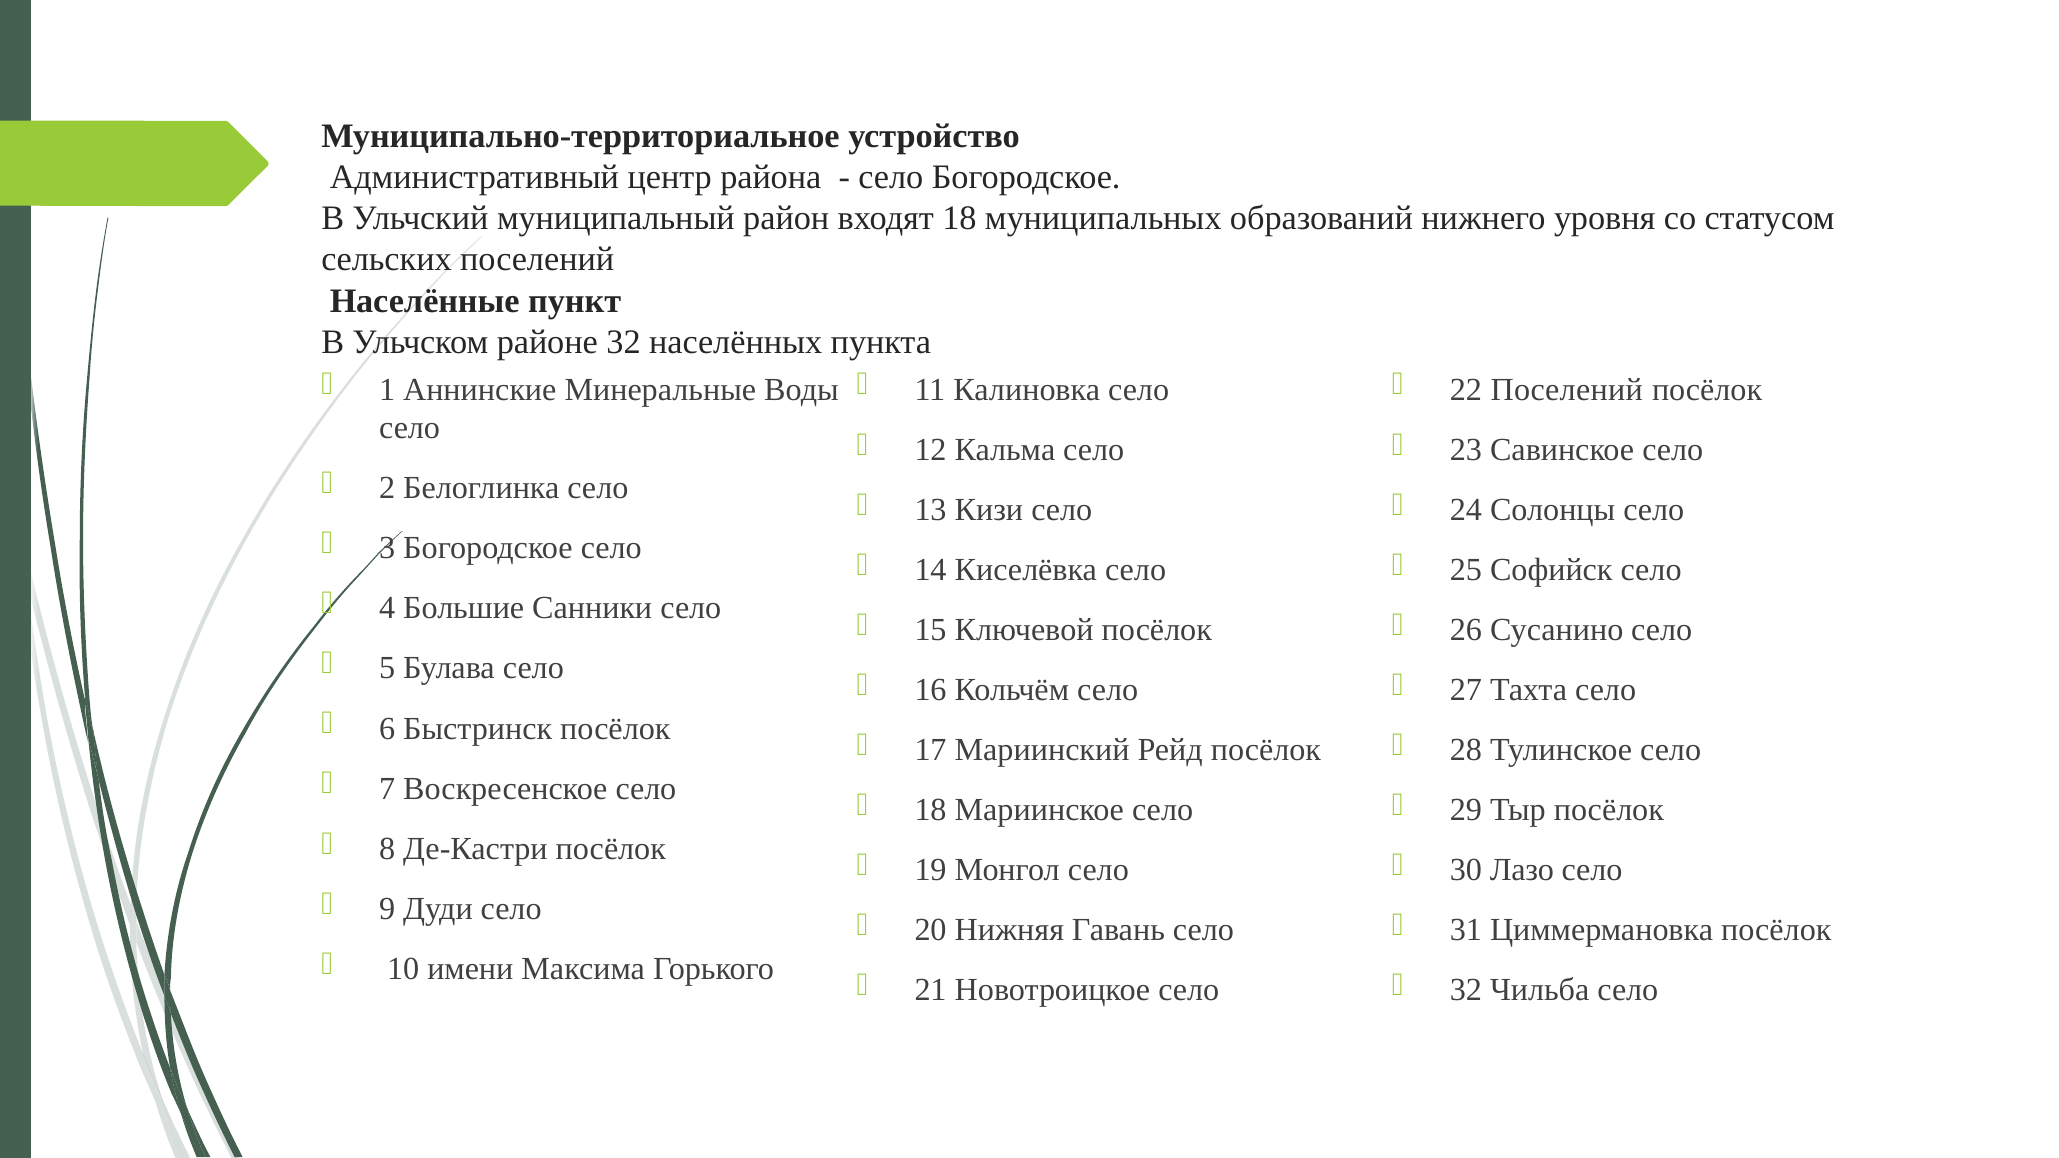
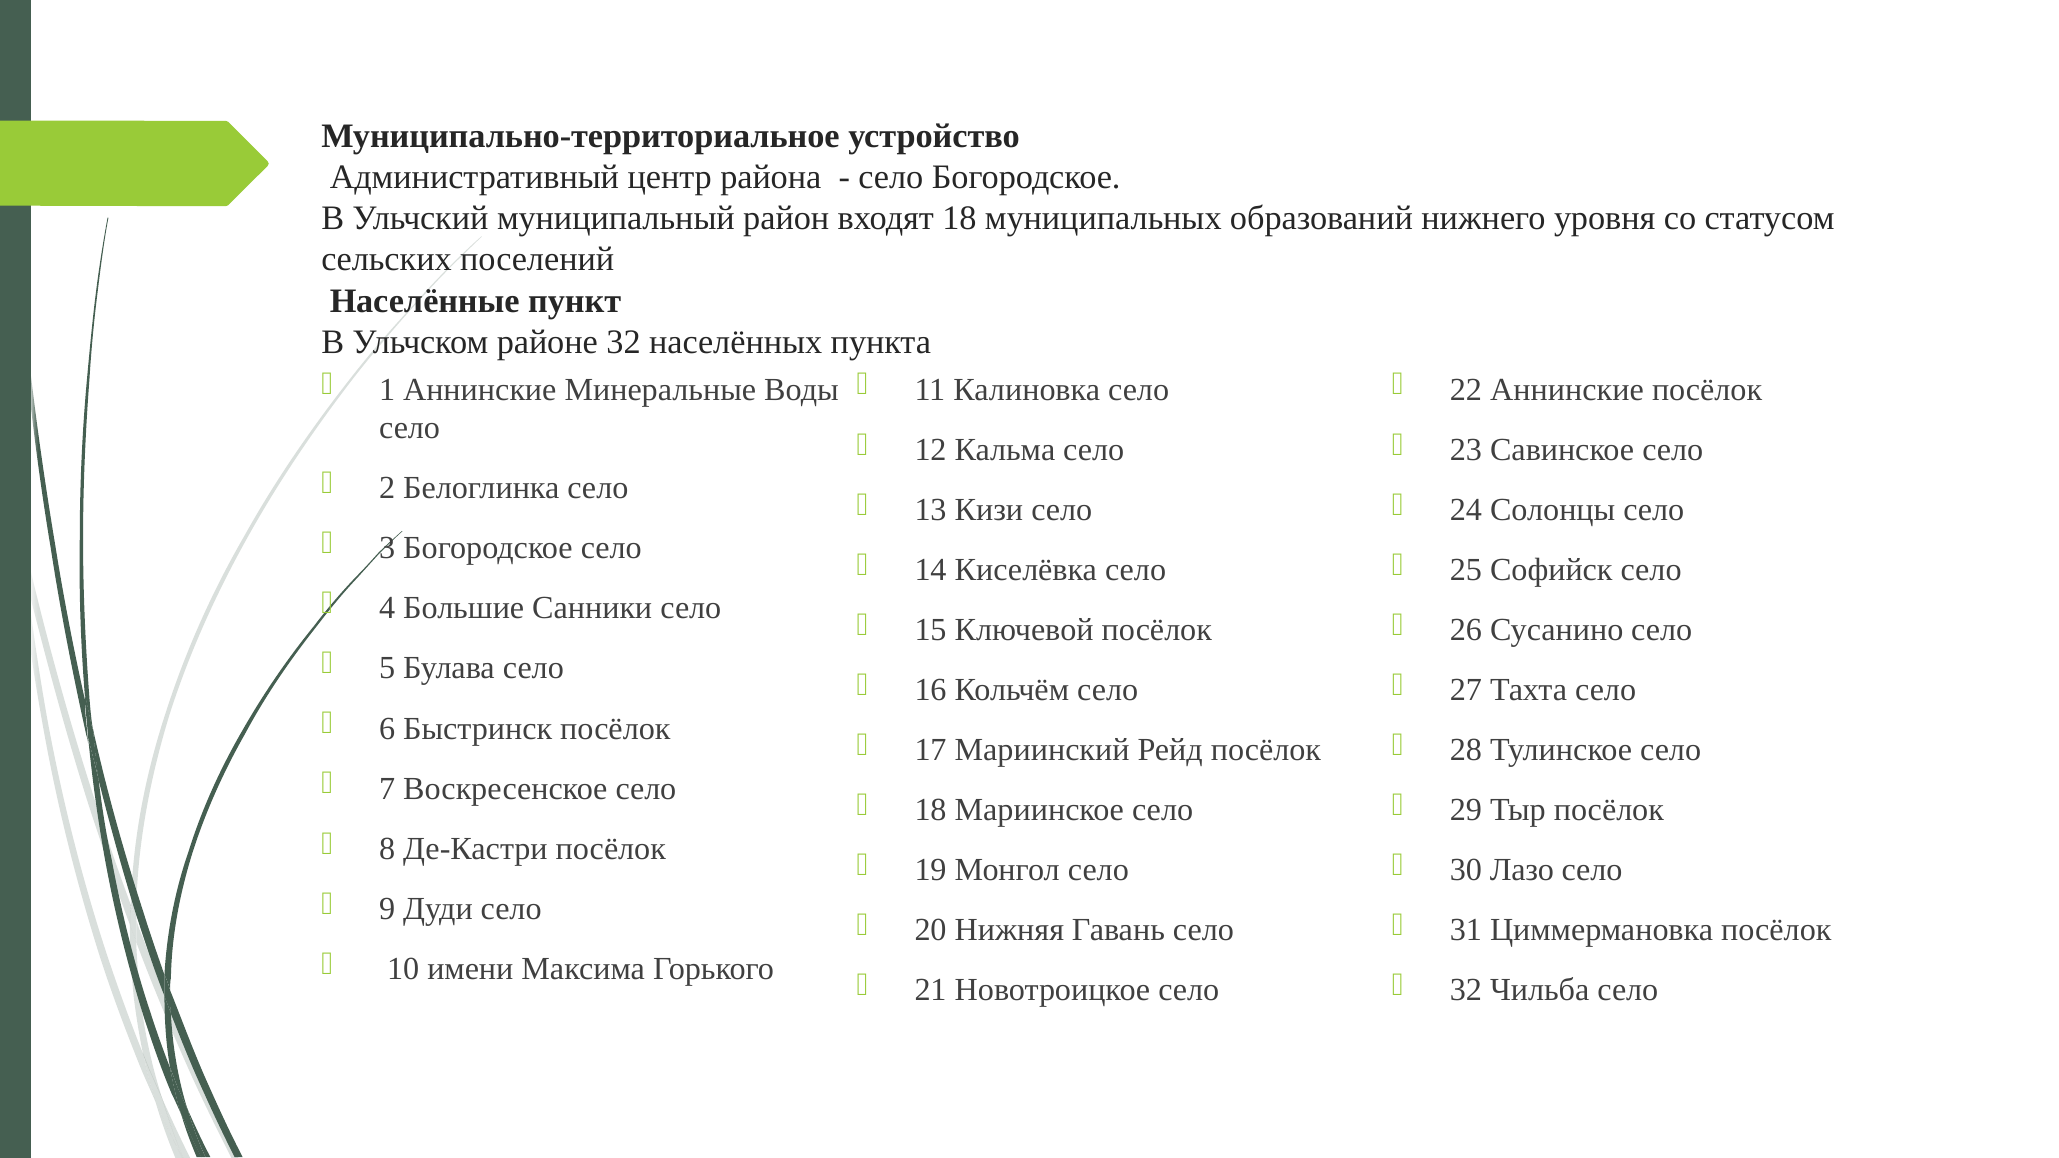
22 Поселений: Поселений -> Аннинские (1567, 390)
